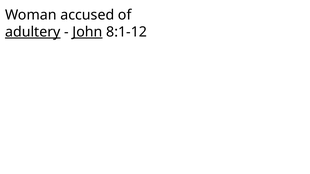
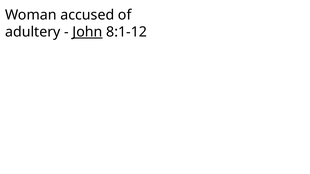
adultery underline: present -> none (33, 32)
